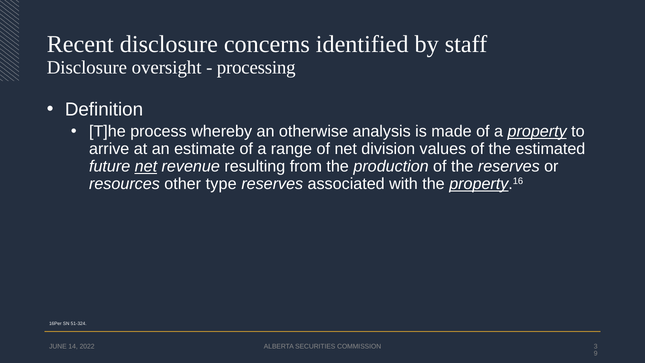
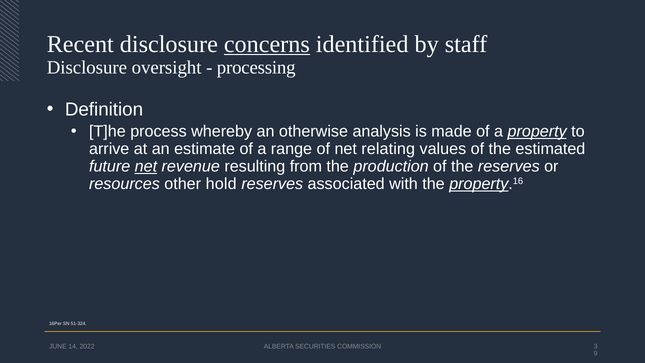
concerns underline: none -> present (267, 44)
division: division -> relating (388, 149)
type: type -> hold (221, 184)
